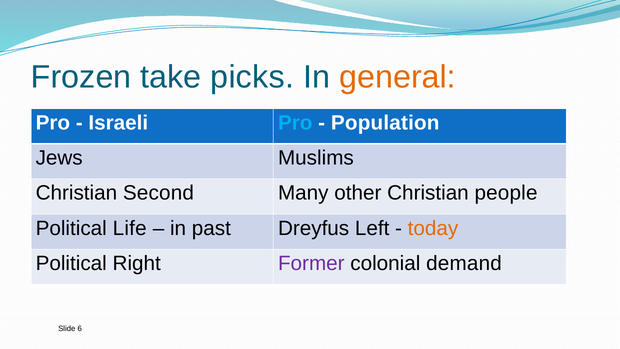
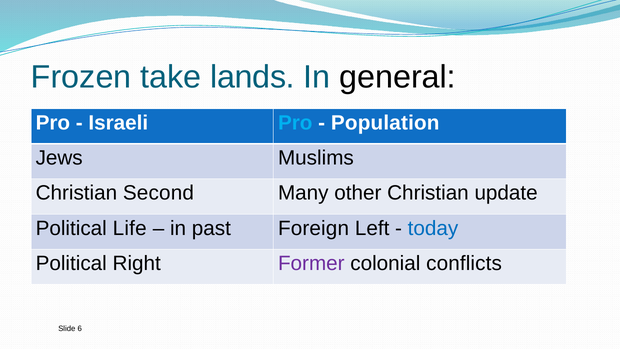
picks: picks -> lands (253, 77)
general colour: orange -> black (398, 77)
people: people -> update (506, 193)
Dreyfus: Dreyfus -> Foreign (314, 228)
today colour: orange -> blue (433, 228)
demand: demand -> conflicts (464, 263)
